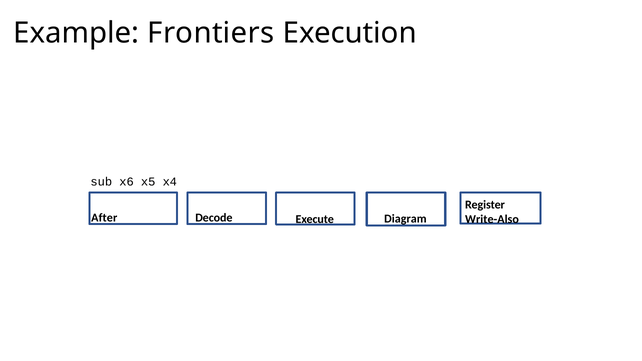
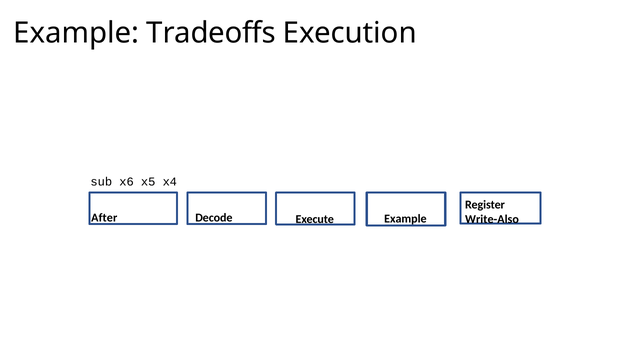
Frontiers: Frontiers -> Tradeoffs (211, 33)
Execute Diagram: Diagram -> Example (405, 219)
